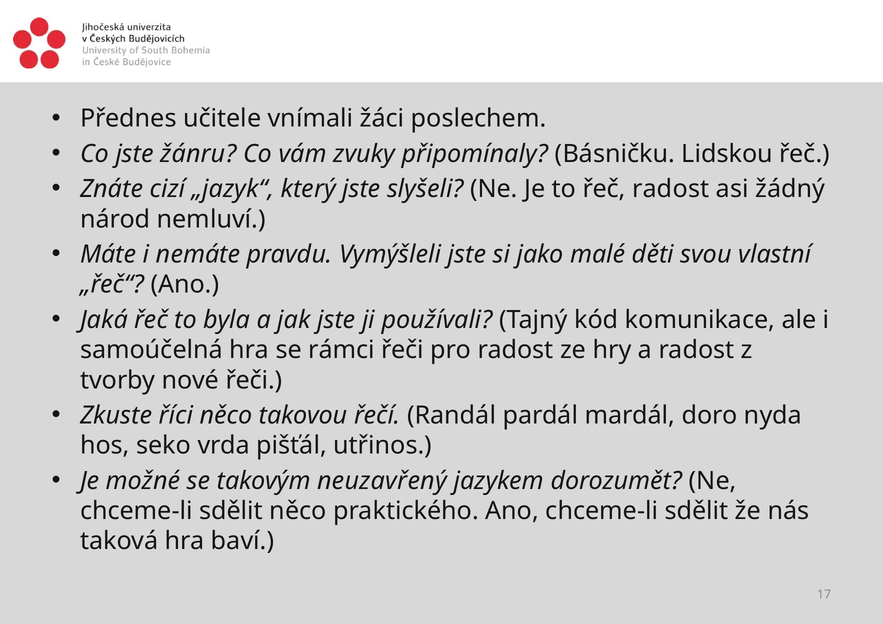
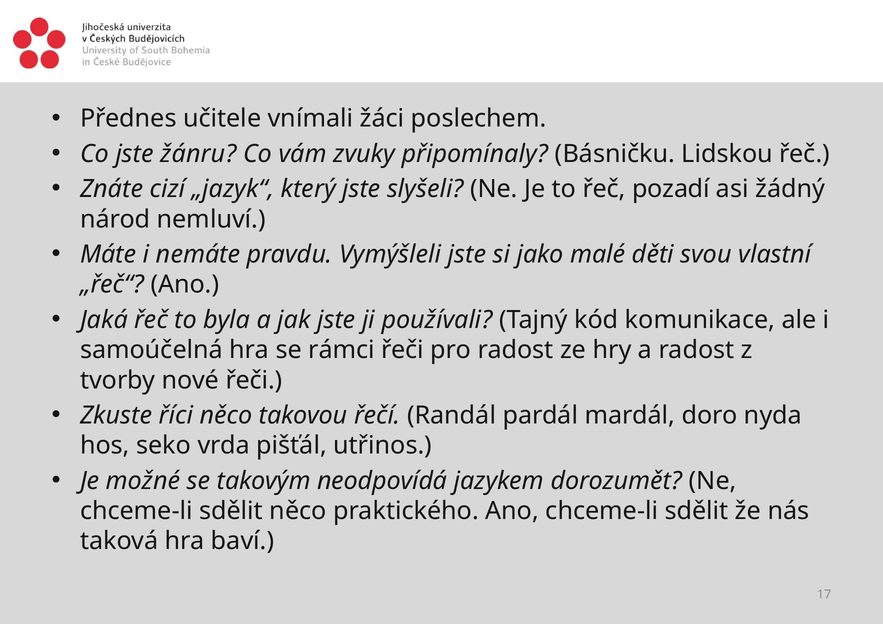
řeč radost: radost -> pozadí (671, 189)
neuzavřený: neuzavřený -> neodpovídá (382, 481)
